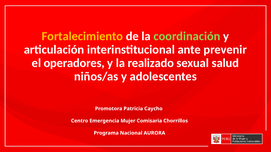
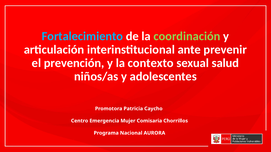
Fortalecimiento colour: yellow -> light blue (82, 36)
operadores: operadores -> prevención (74, 63)
realizado: realizado -> contexto (151, 63)
